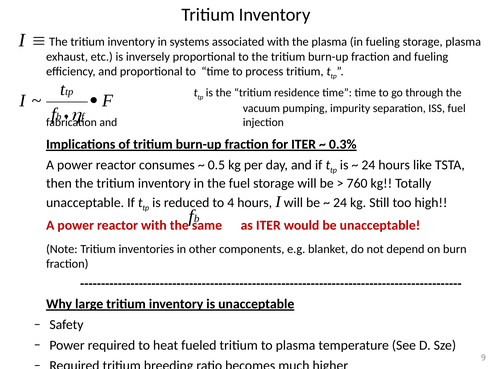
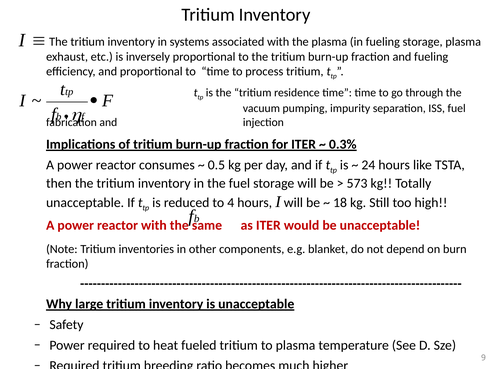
760: 760 -> 573 (357, 183)
24: 24 -> 18 (340, 203)
